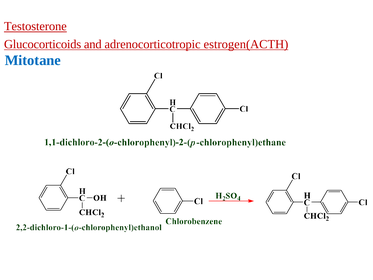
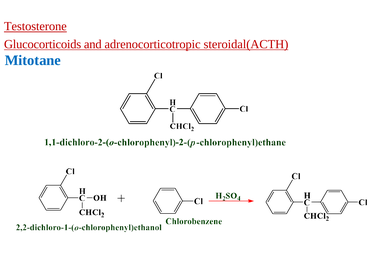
estrogen(ACTH: estrogen(ACTH -> steroidal(ACTH (246, 44)
